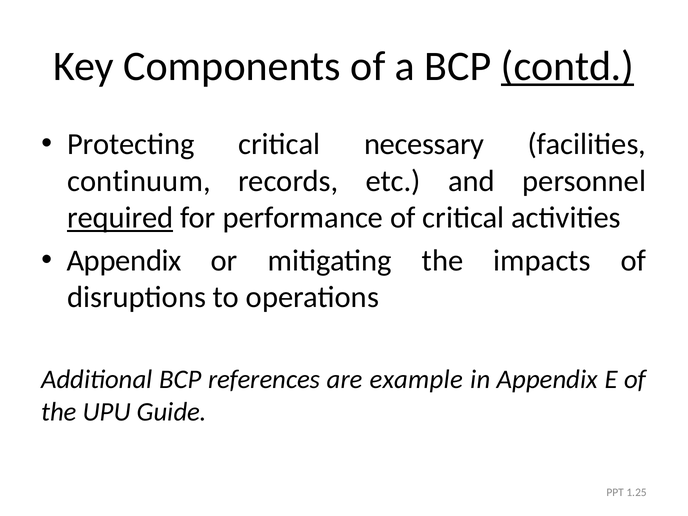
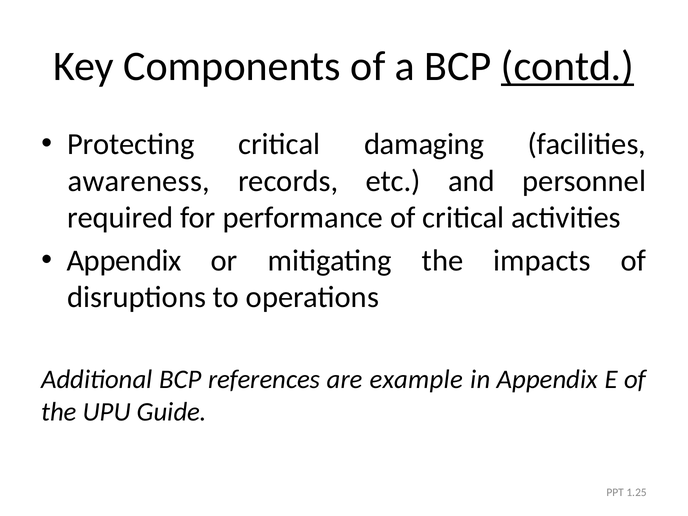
necessary: necessary -> damaging (424, 144)
continuum: continuum -> awareness (139, 181)
required underline: present -> none (120, 218)
